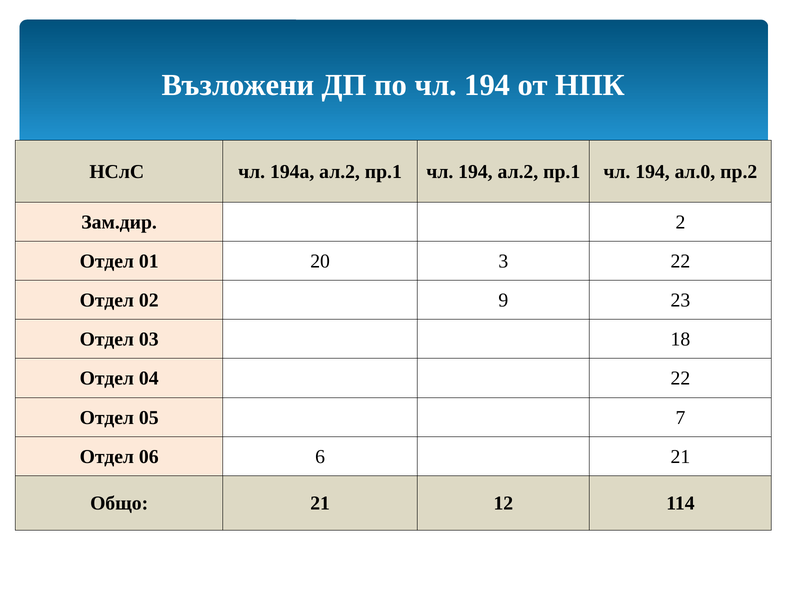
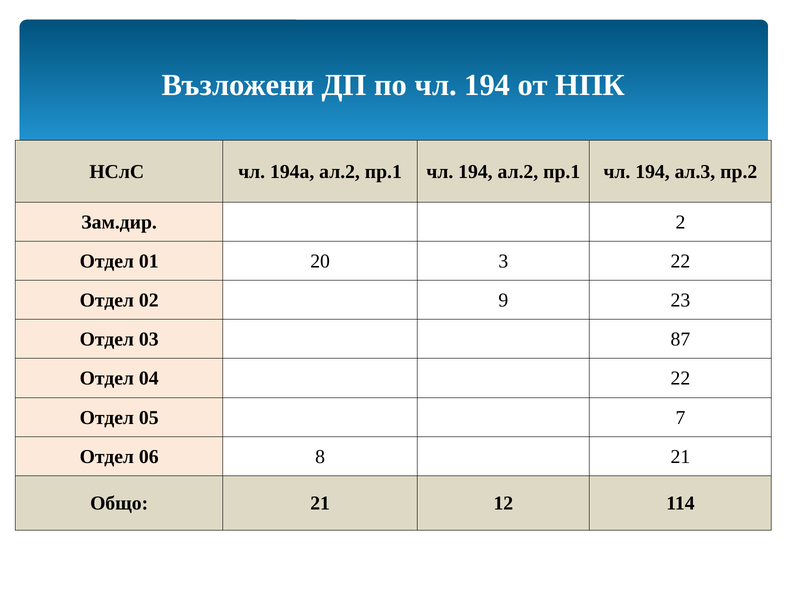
ал.0: ал.0 -> ал.3 (695, 172)
18: 18 -> 87 (680, 340)
6: 6 -> 8 (320, 457)
